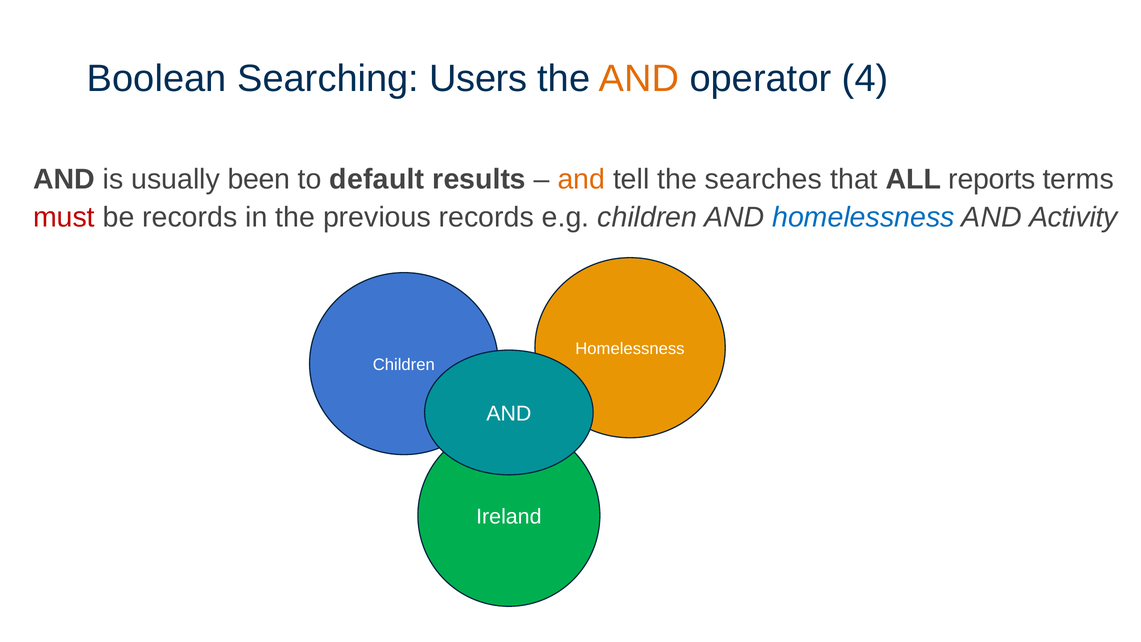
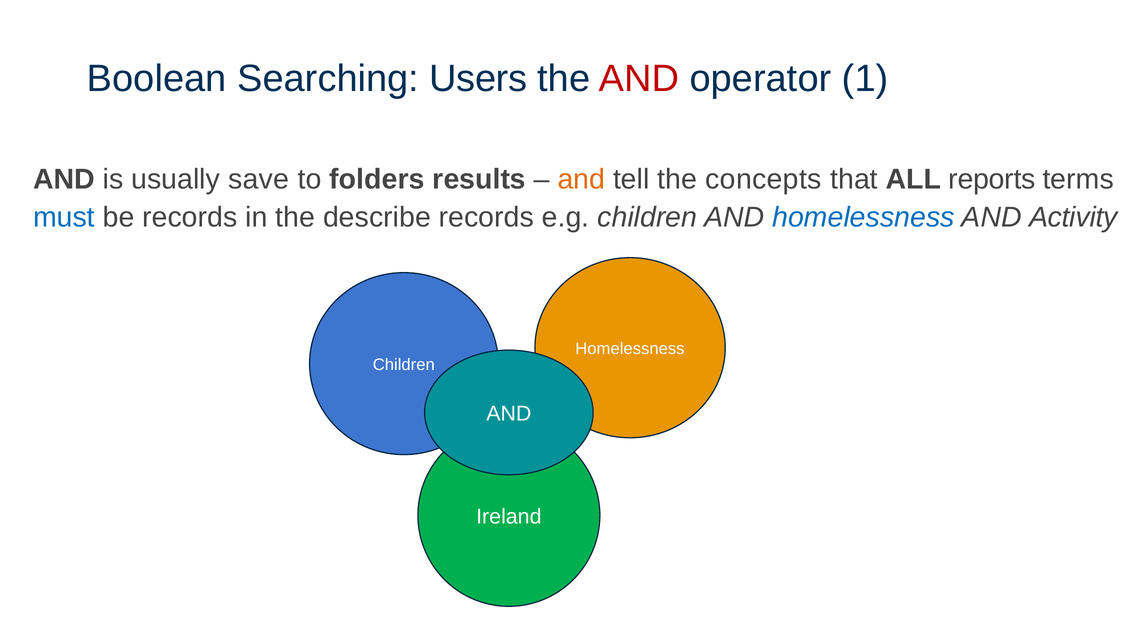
AND colour: orange -> red (639, 79)
4: 4 -> 1 (865, 79)
been: been -> save (259, 180)
default: default -> folders (377, 180)
searches: searches -> concepts (763, 180)
must colour: red -> blue (64, 217)
previous: previous -> describe (377, 217)
